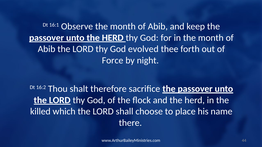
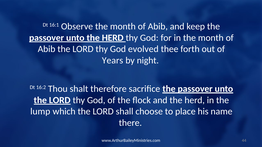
Force: Force -> Years (113, 61)
killed: killed -> lump (40, 112)
